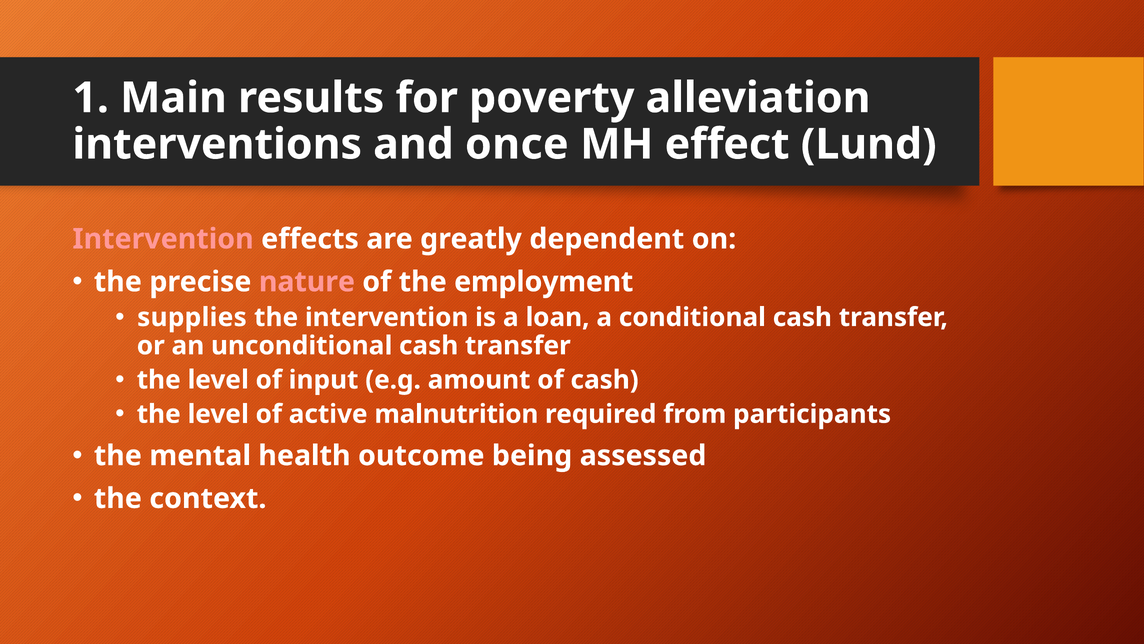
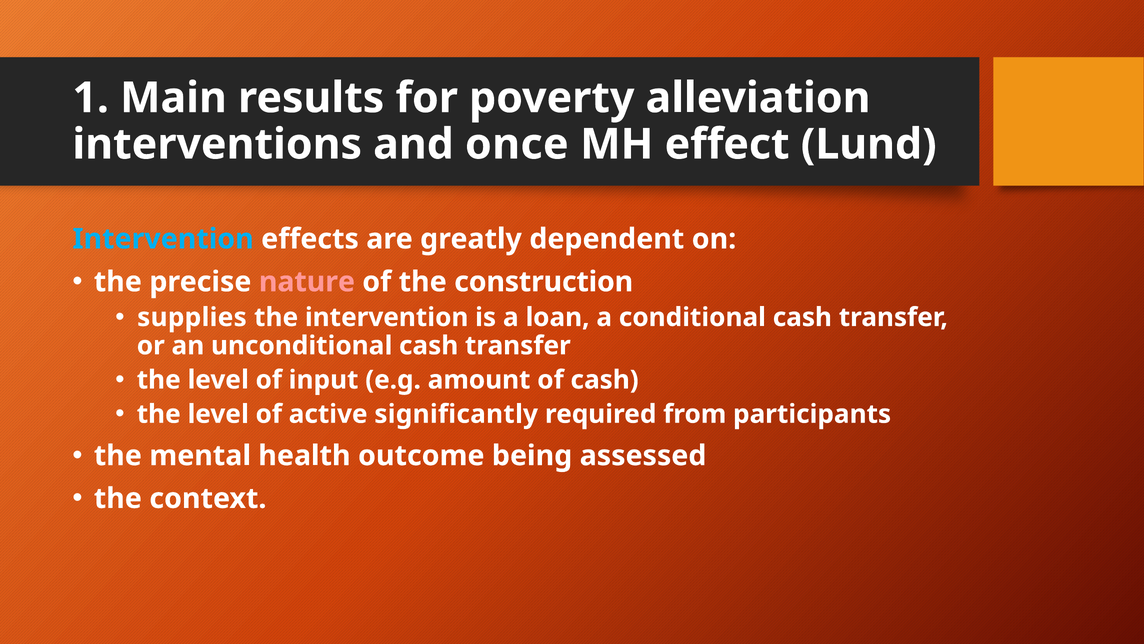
Intervention colour: pink -> light blue (163, 239)
employment: employment -> construction (544, 282)
malnutrition: malnutrition -> significantly (456, 414)
